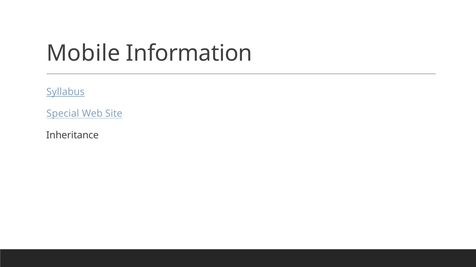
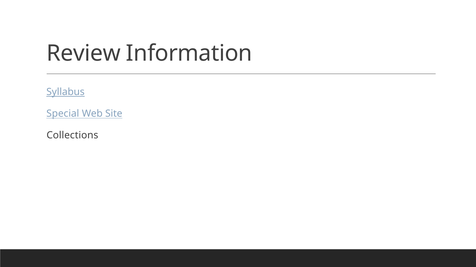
Mobile: Mobile -> Review (84, 54)
Inheritance: Inheritance -> Collections (72, 136)
